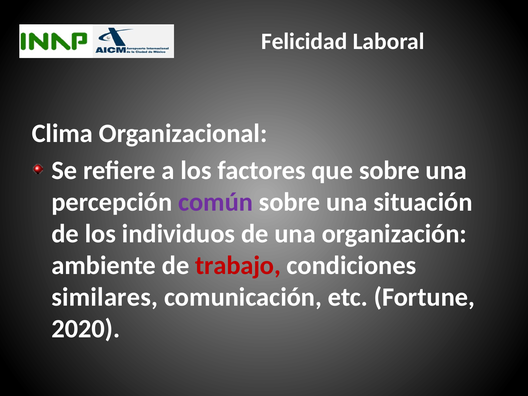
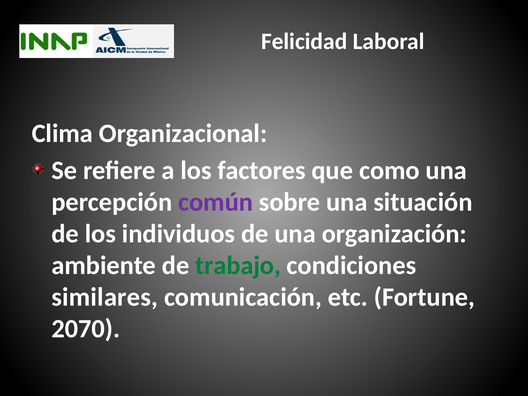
que sobre: sobre -> como (389, 170)
trabajo colour: red -> green (238, 265)
2020: 2020 -> 2070 (86, 329)
